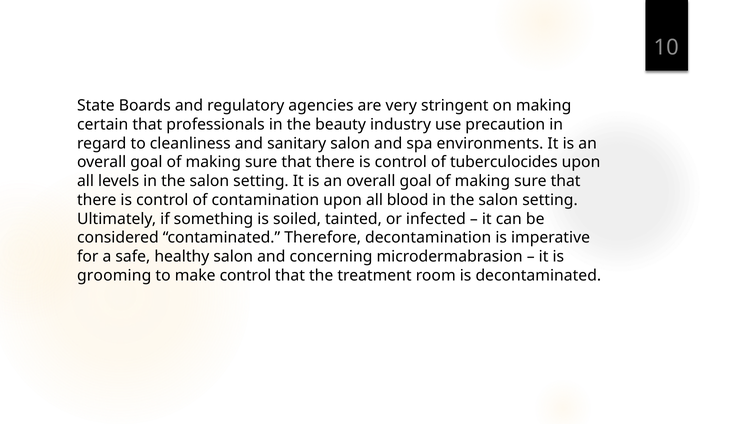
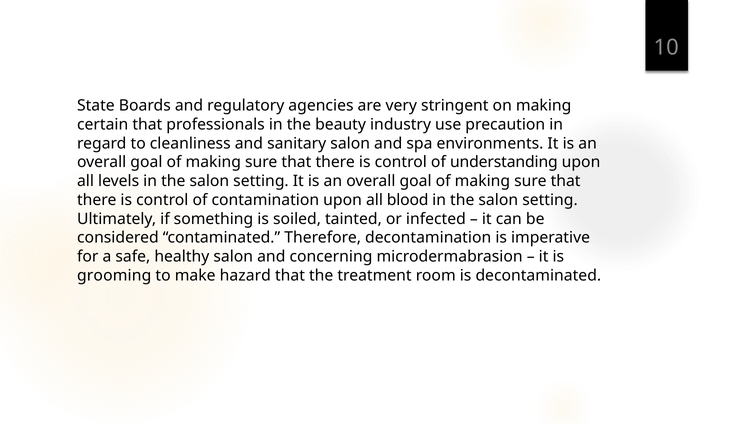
tuberculocides: tuberculocides -> understanding (504, 162)
make control: control -> hazard (245, 276)
